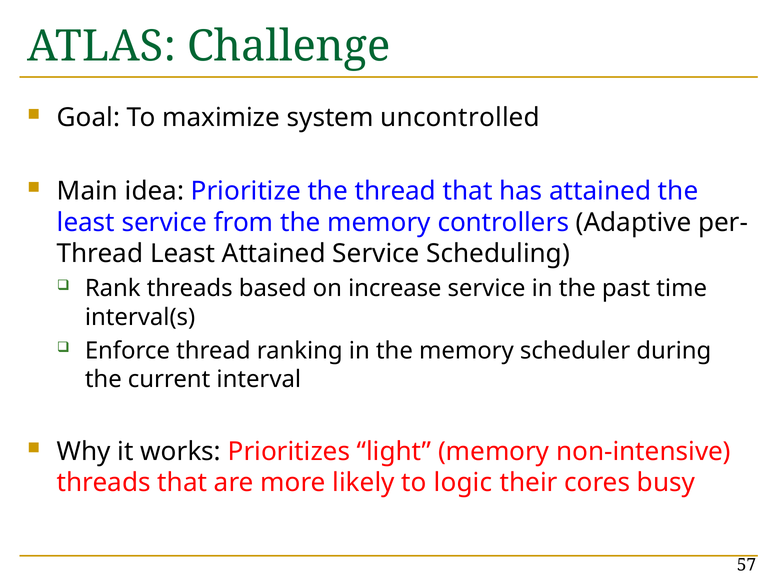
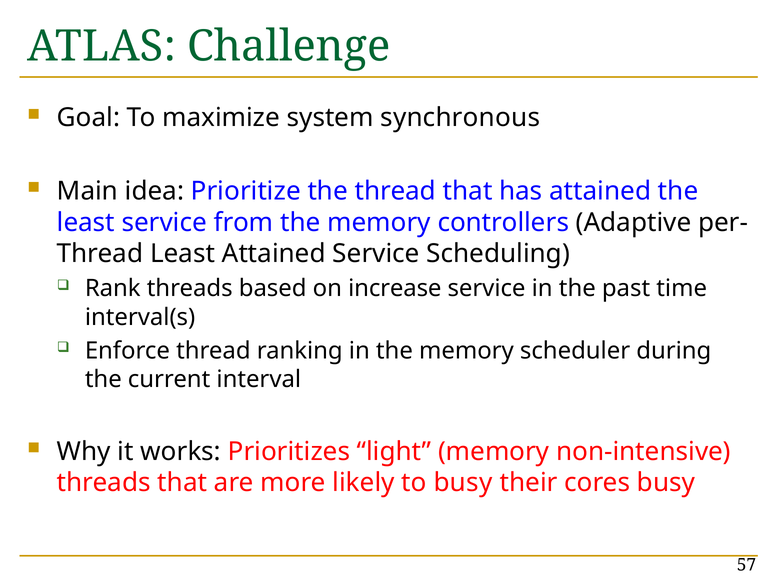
uncontrolled: uncontrolled -> synchronous (460, 118)
to logic: logic -> busy (463, 483)
